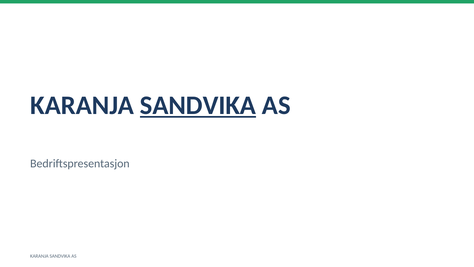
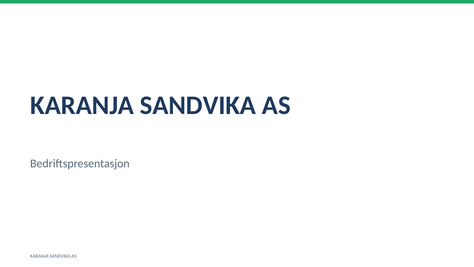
SANDVIKA underline: present -> none (198, 105)
